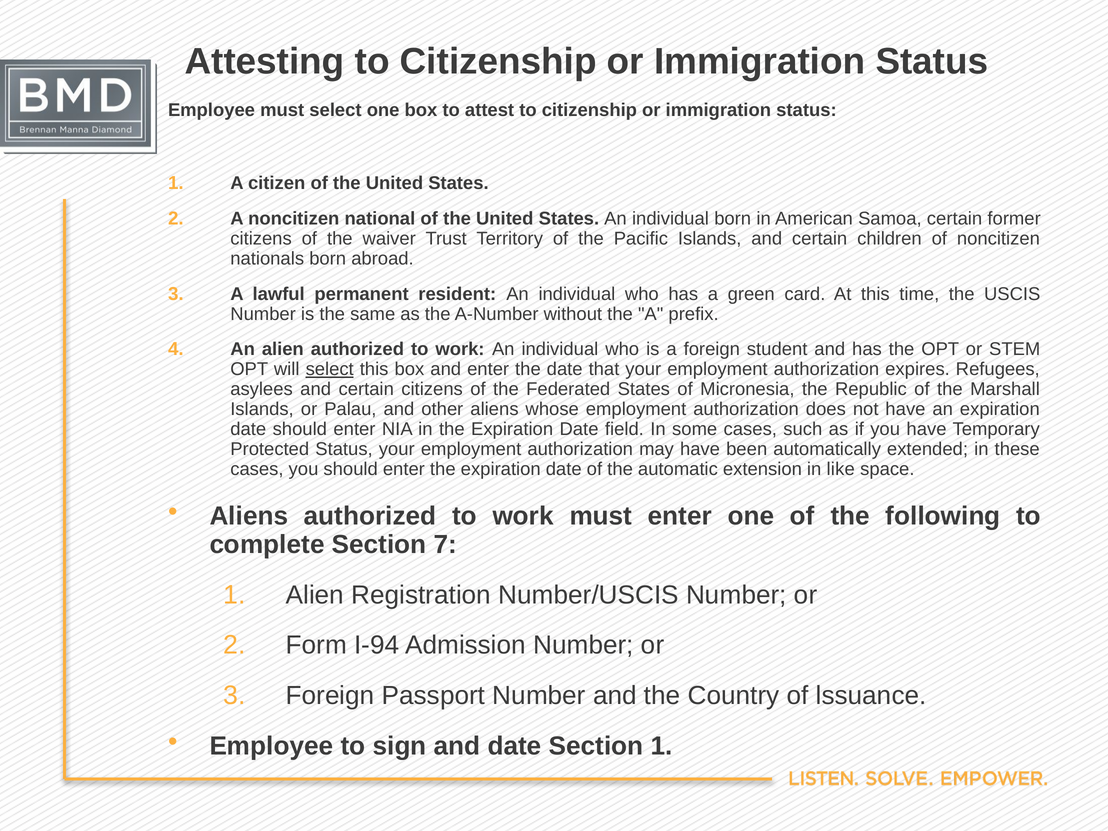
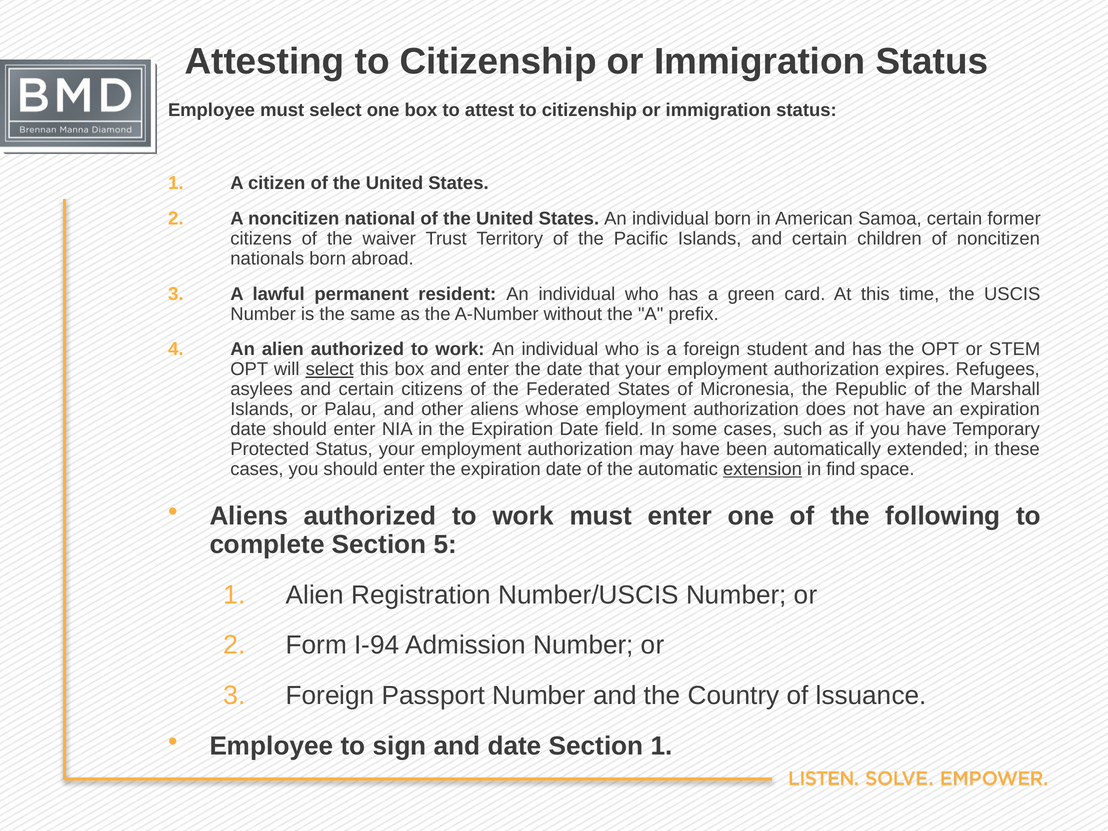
extension underline: none -> present (762, 469)
like: like -> find (841, 469)
7: 7 -> 5 (445, 544)
